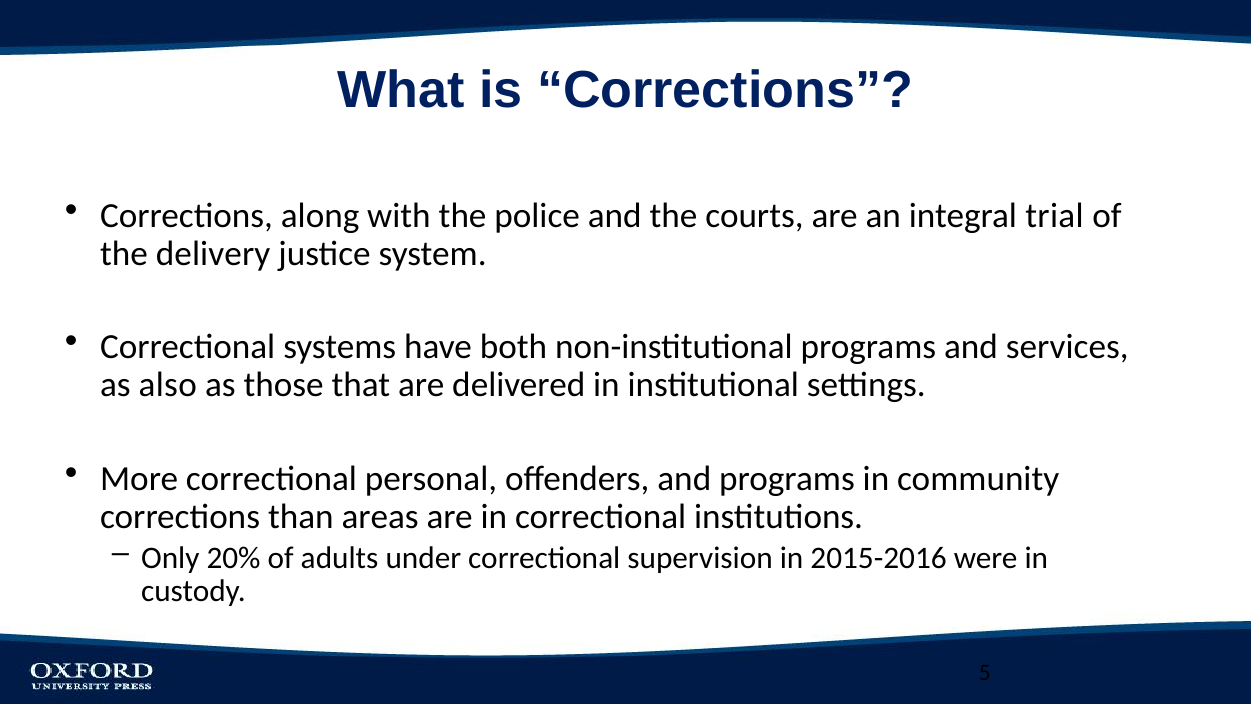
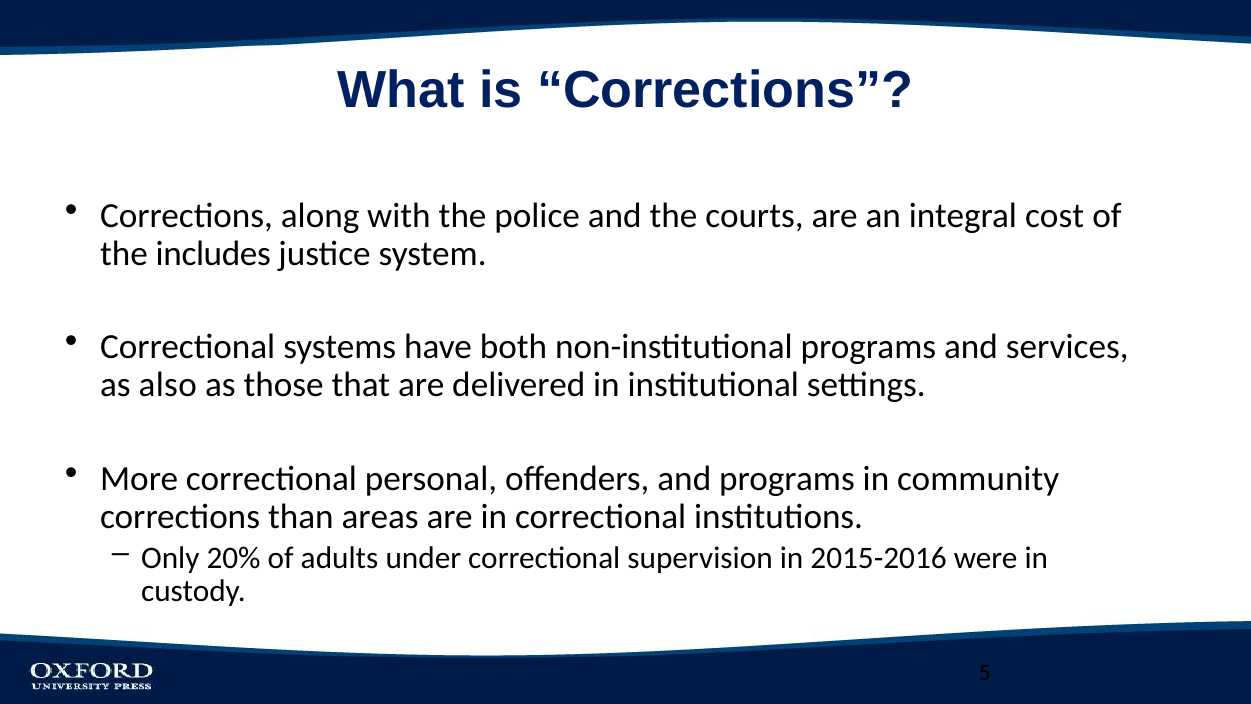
trial: trial -> cost (1055, 216)
delivery: delivery -> includes (213, 254)
